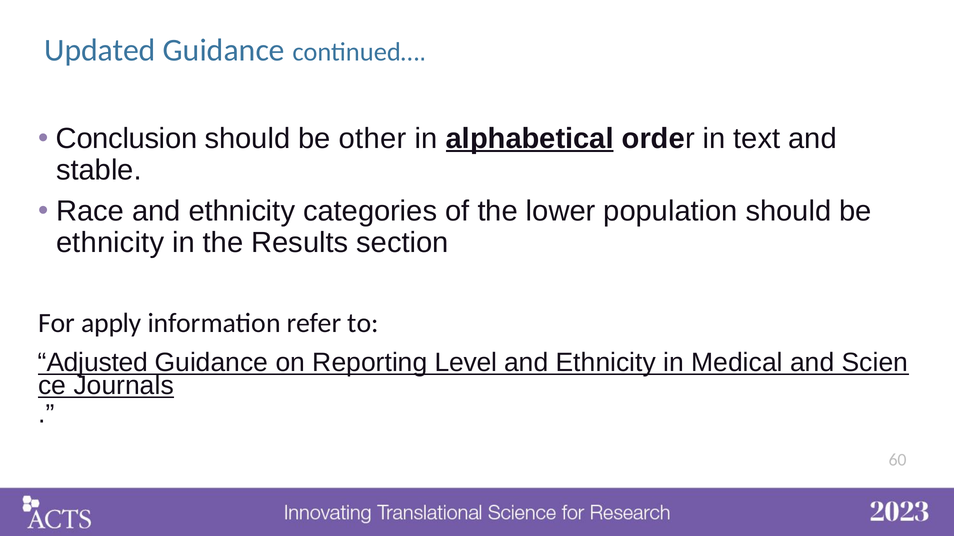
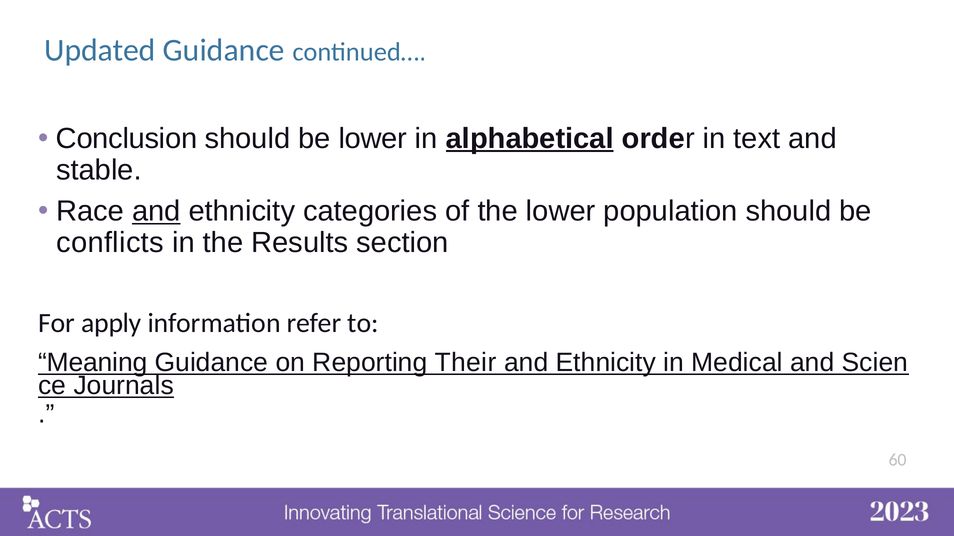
be other: other -> lower (373, 139)
and underline: none -> present (156, 212)
ethnicity: ethnicity -> conflicts (110, 243)
Adjusted: Adjusted -> Meaning (93, 363)
Level: Level -> Their (466, 363)
